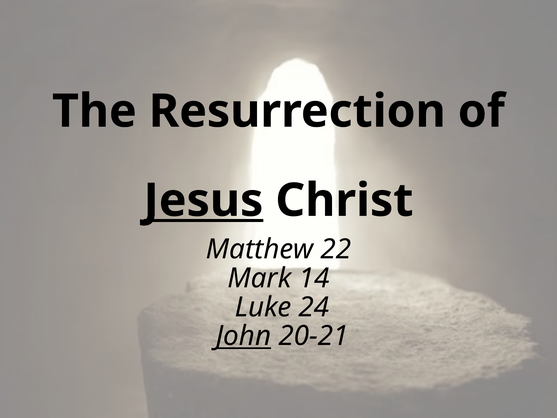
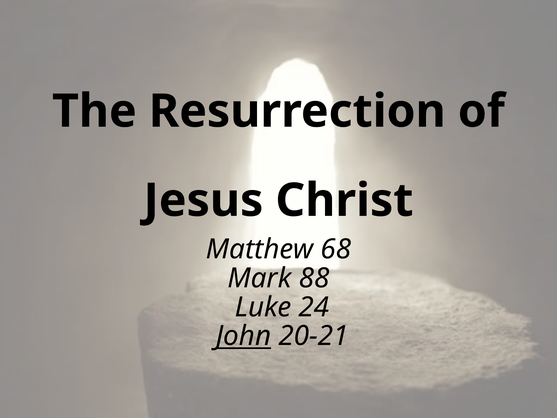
Jesus underline: present -> none (203, 200)
22: 22 -> 68 (336, 249)
14: 14 -> 88 (314, 278)
